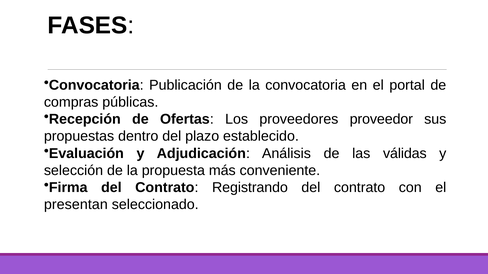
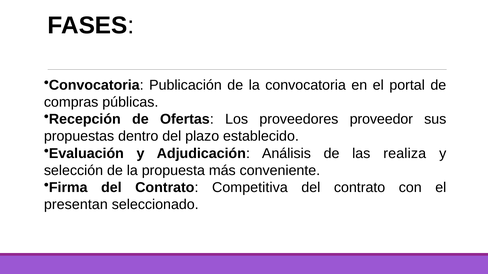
válidas: válidas -> realiza (405, 154)
Registrando: Registrando -> Competitiva (250, 188)
